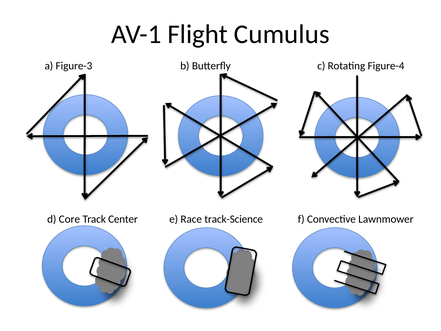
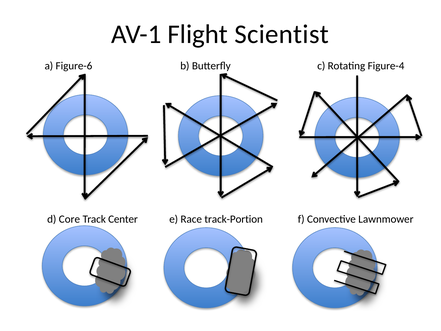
Cumulus: Cumulus -> Scientist (282, 34)
Figure-3: Figure-3 -> Figure-6 (74, 66)
track-Science: track-Science -> track-Portion (234, 219)
